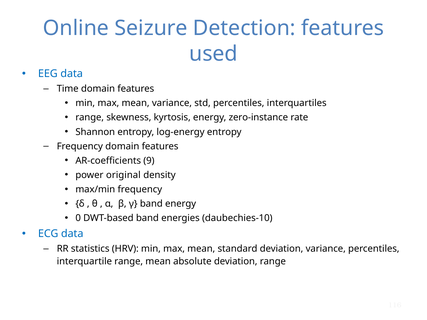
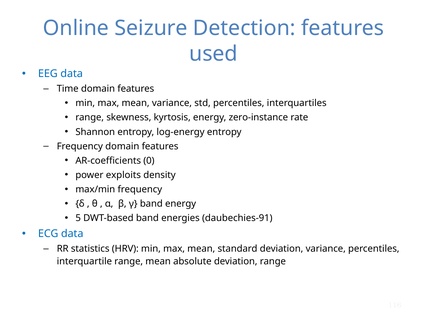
9: 9 -> 0 (149, 161)
original: original -> exploits (123, 175)
0: 0 -> 5 (78, 218)
daubechies-10: daubechies-10 -> daubechies-91 (237, 218)
